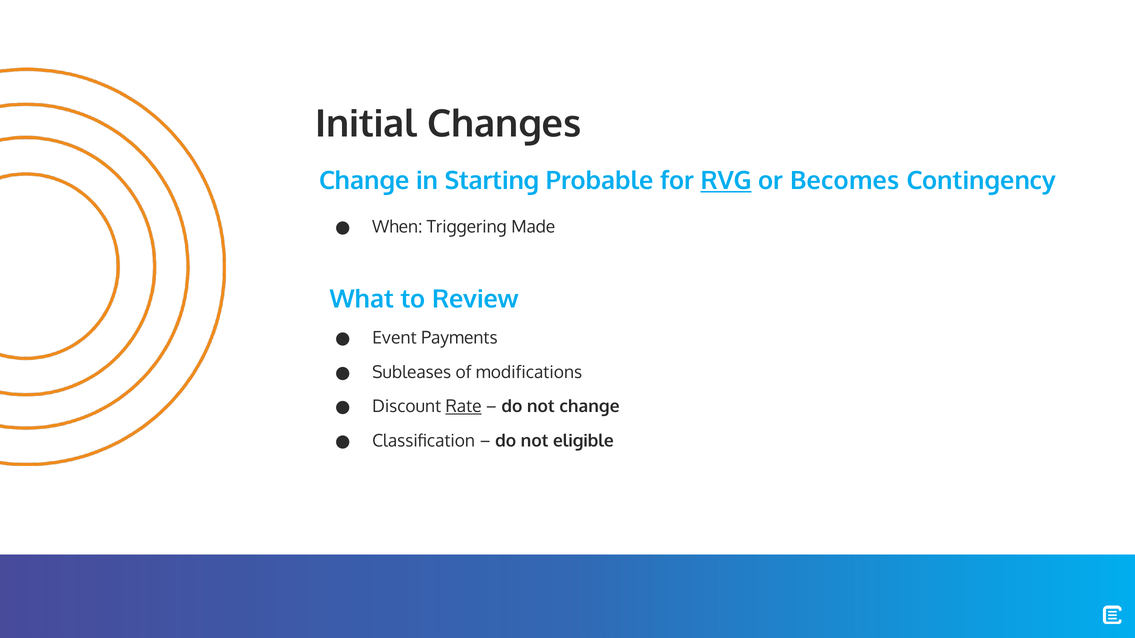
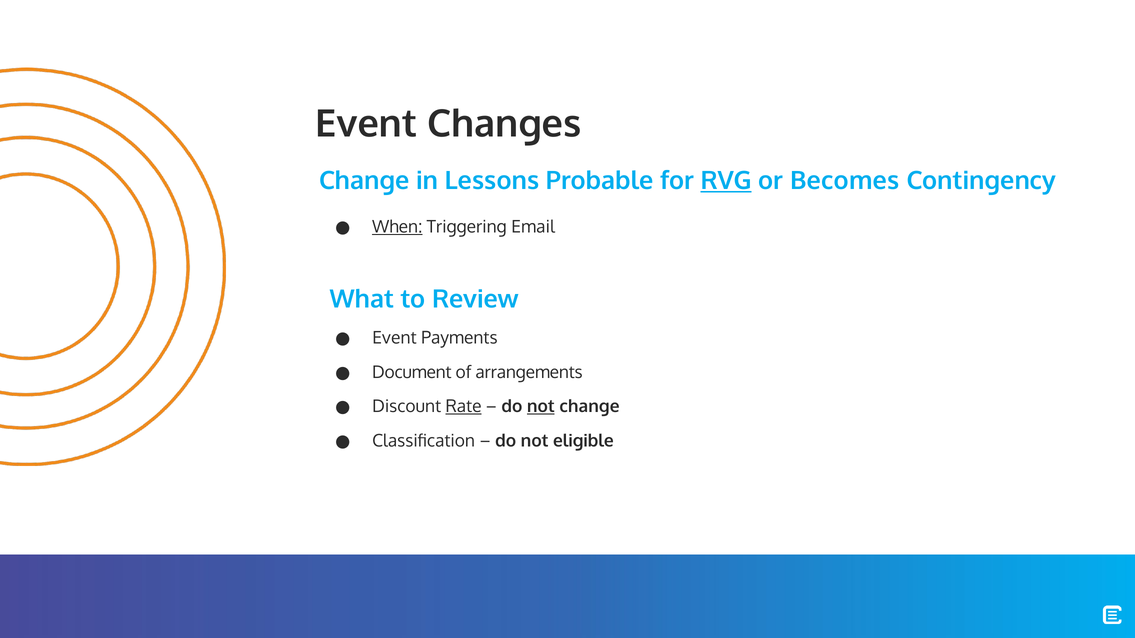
Initial: Initial -> Event (366, 124)
Starting: Starting -> Lessons (492, 181)
When underline: none -> present (397, 227)
Made: Made -> Email (533, 227)
Subleases: Subleases -> Document (412, 373)
modifications: modifications -> arrangements (529, 373)
not underline: none -> present (541, 407)
